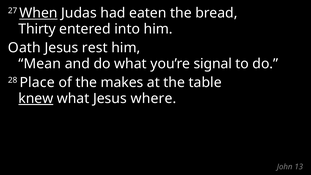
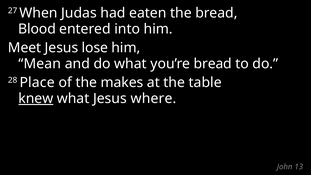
When underline: present -> none (38, 13)
Thirty: Thirty -> Blood (37, 29)
Oath: Oath -> Meet (25, 48)
rest: rest -> lose (95, 48)
you’re signal: signal -> bread (213, 64)
